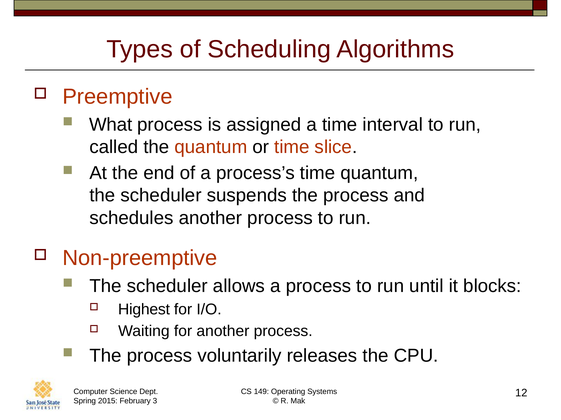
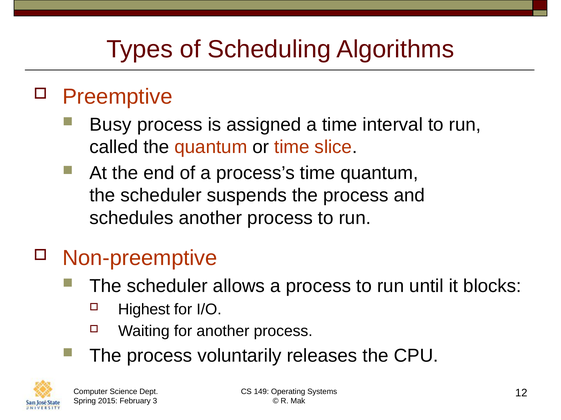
What: What -> Busy (111, 125)
